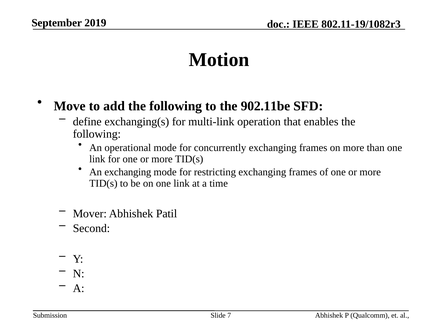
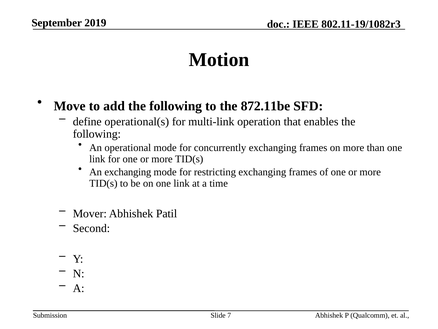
902.11be: 902.11be -> 872.11be (265, 106)
exchanging(s: exchanging(s -> operational(s (137, 121)
